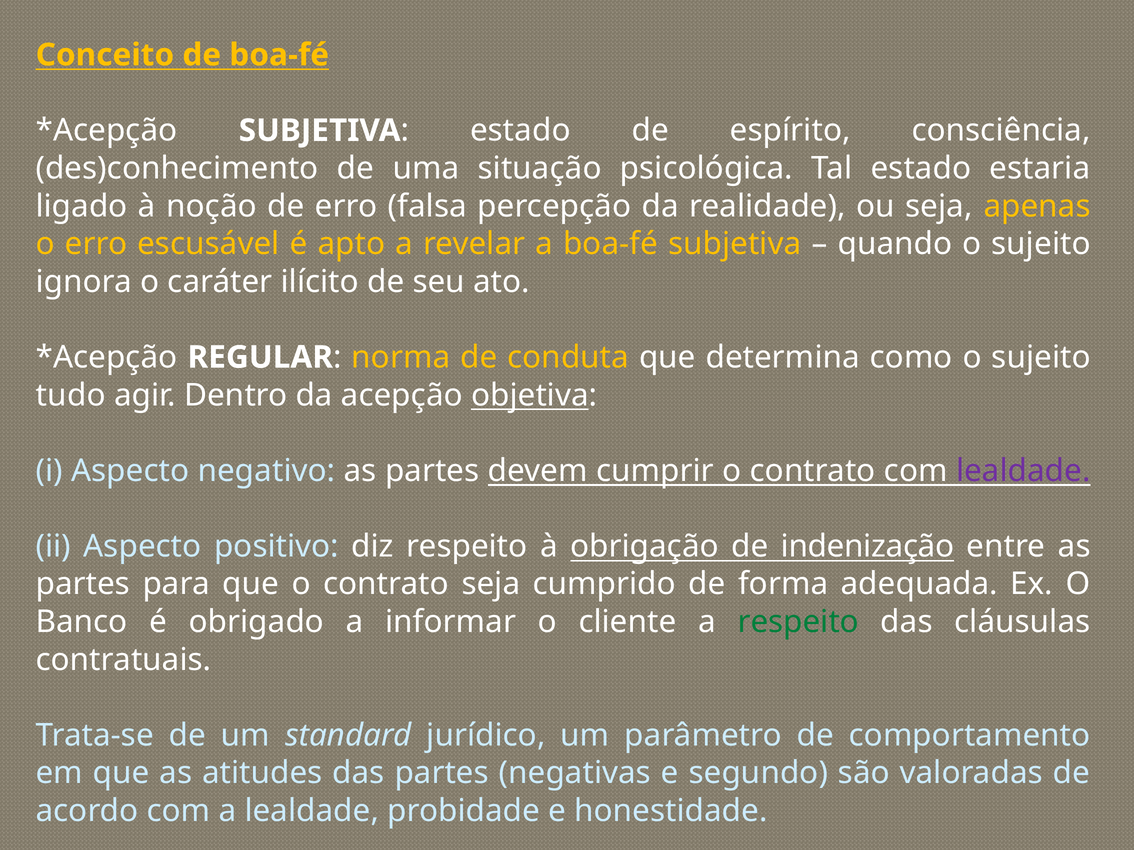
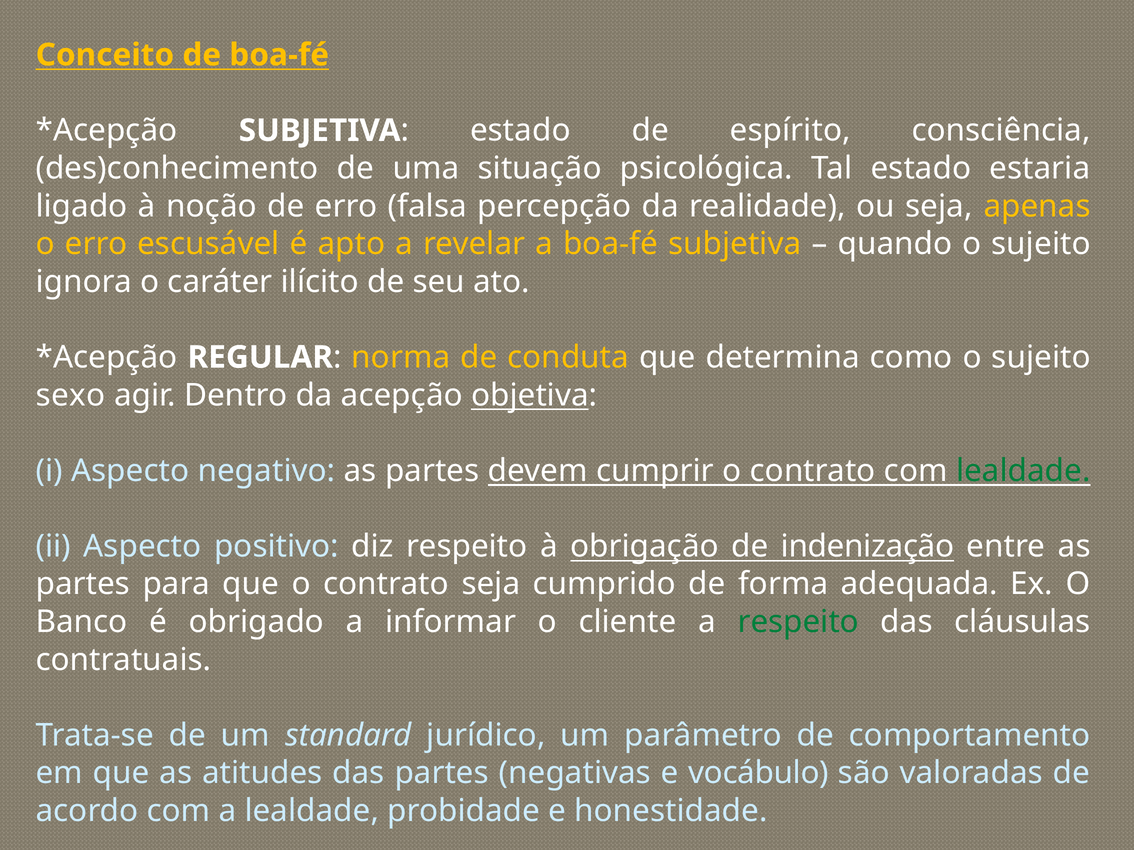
tudo: tudo -> sexo (71, 395)
lealdade colour: purple -> green (1023, 471)
segundo: segundo -> vocábulo (758, 773)
